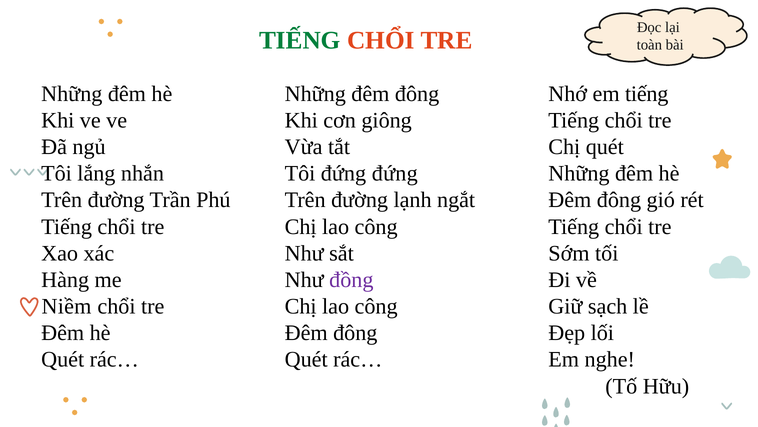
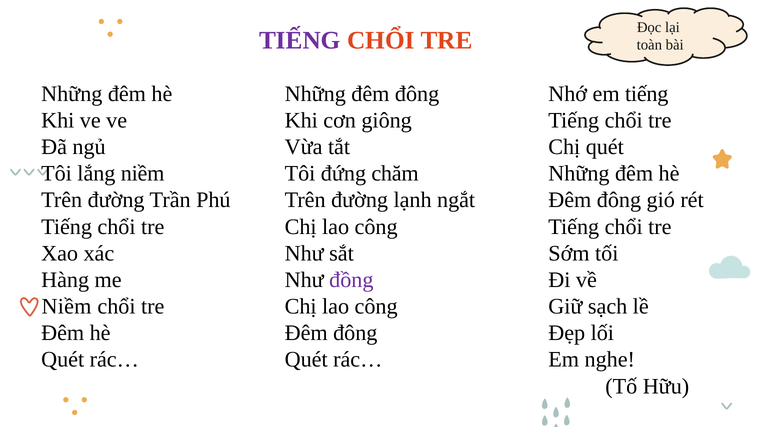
TIẾNG colour: green -> purple (300, 40)
lắng nhắn: nhắn -> niềm (143, 174)
đứng đứng: đứng -> chăm (395, 174)
